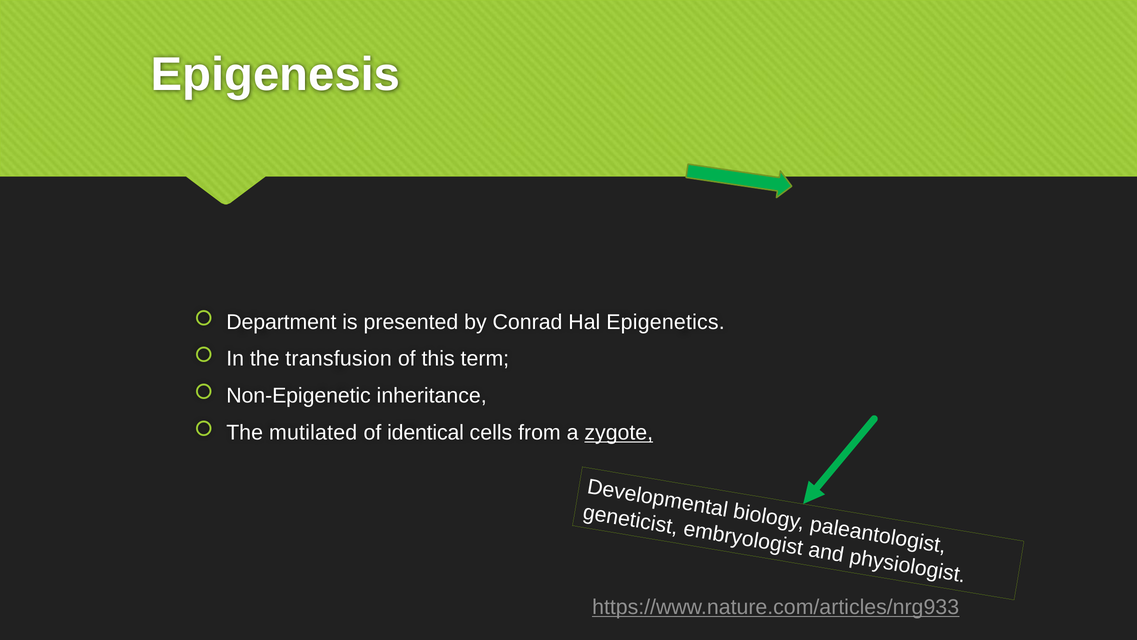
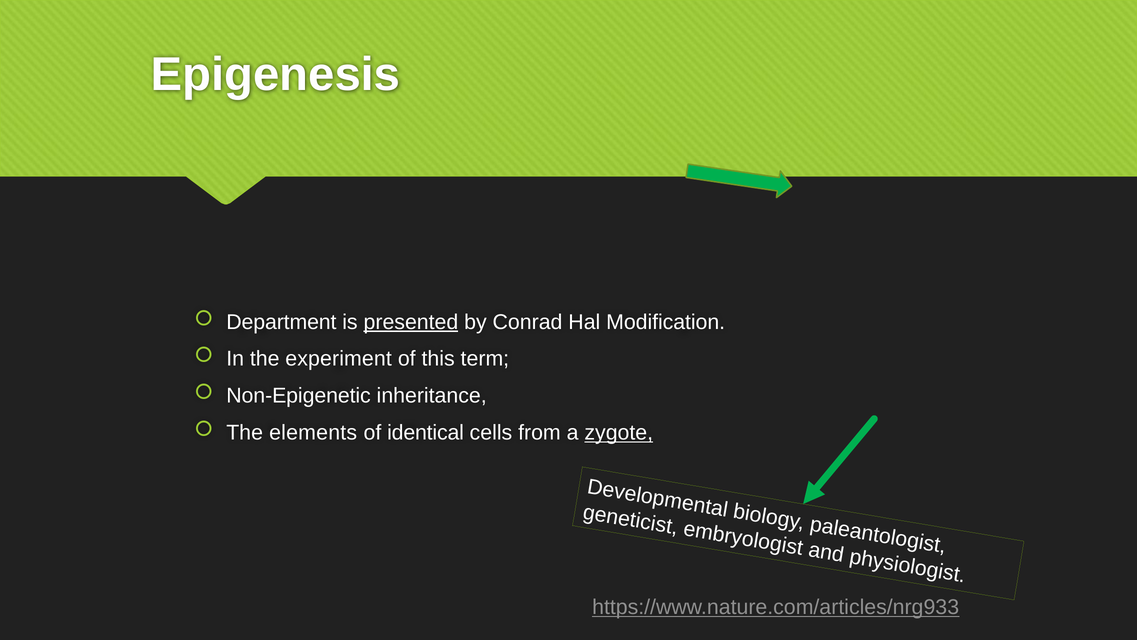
presented underline: none -> present (411, 322)
Epigenetics: Epigenetics -> Modification (666, 322)
transfusion: transfusion -> experiment (339, 359)
mutilated: mutilated -> elements (313, 433)
